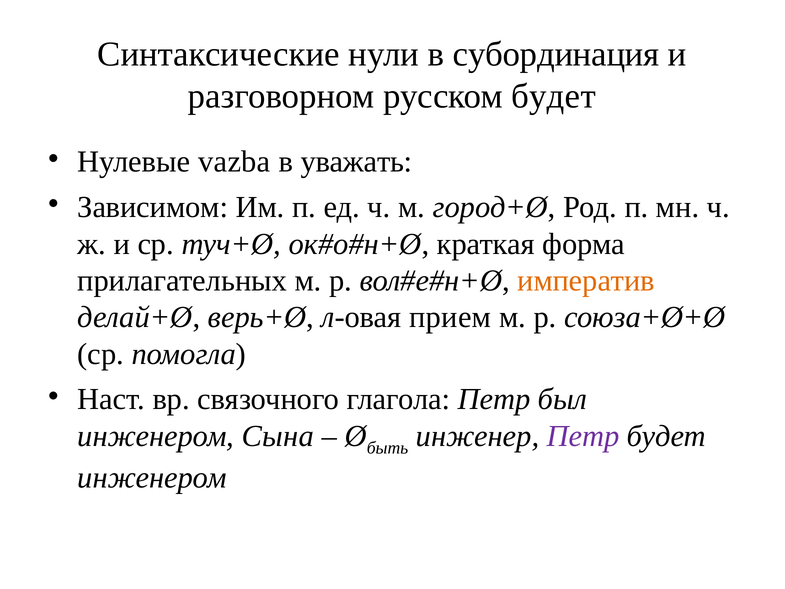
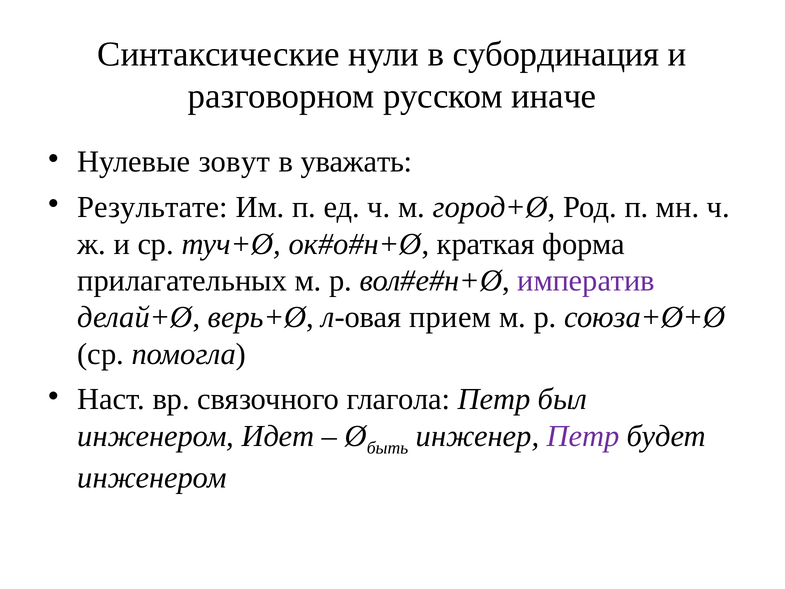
русском будет: будет -> иначе (554, 96)
vazba: vazba -> зовут (234, 162)
Зависимом: Зависимом -> Результате (153, 207)
императив colour: orange -> purple (586, 281)
Сына: Сына -> Идет (278, 436)
